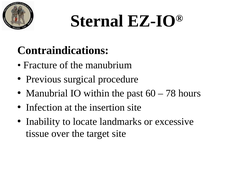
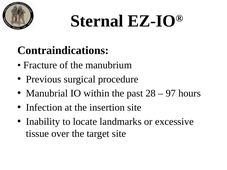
60: 60 -> 28 (151, 93)
78: 78 -> 97 (171, 93)
